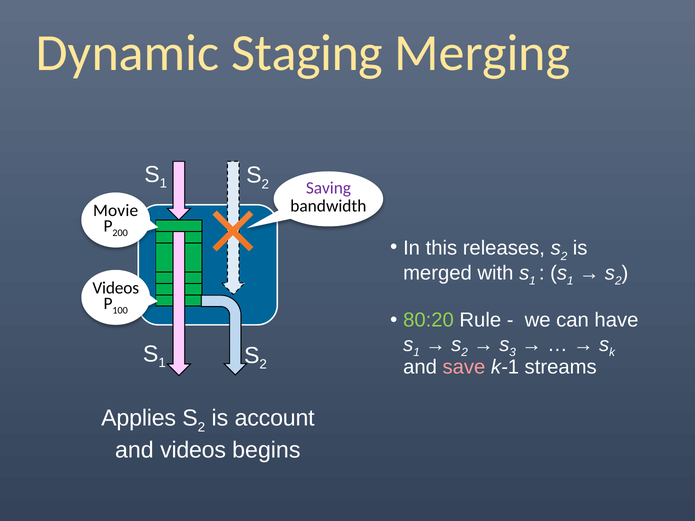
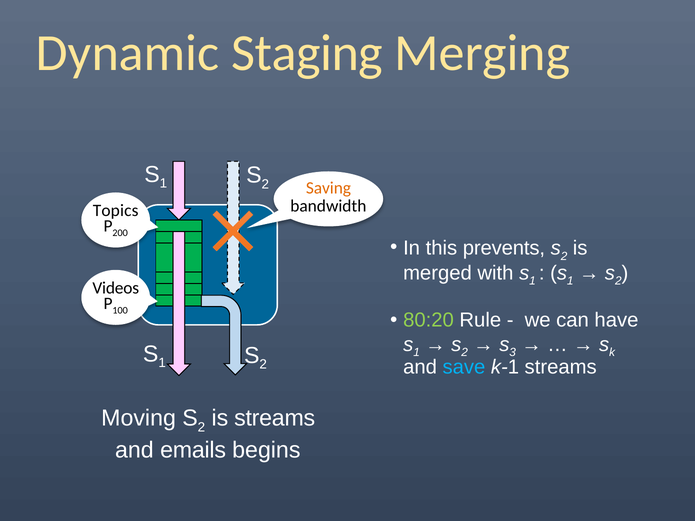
Saving colour: purple -> orange (328, 188)
Movie: Movie -> Topics (116, 211)
releases: releases -> prevents (504, 248)
save colour: pink -> light blue (464, 367)
Applies: Applies -> Moving (139, 419)
is account: account -> streams (275, 419)
and videos: videos -> emails (193, 450)
